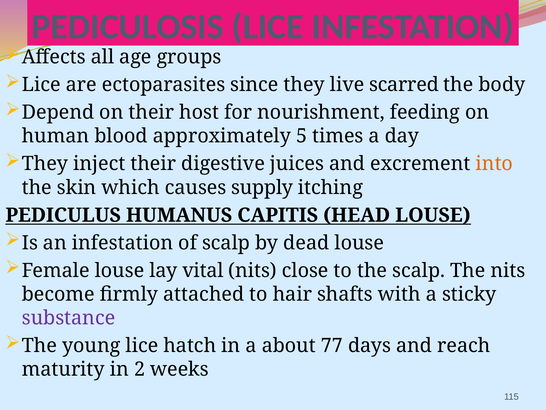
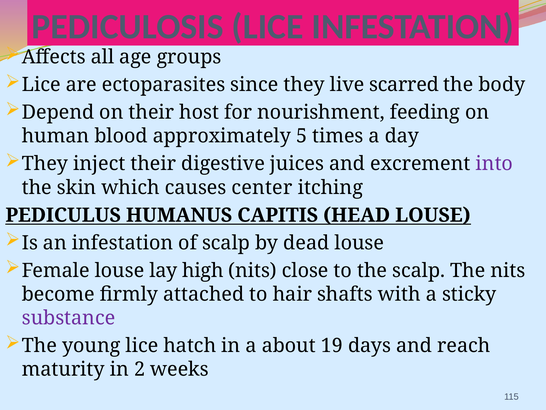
into colour: orange -> purple (494, 164)
supply: supply -> center (262, 187)
vital: vital -> high (203, 270)
77: 77 -> 19 (332, 345)
